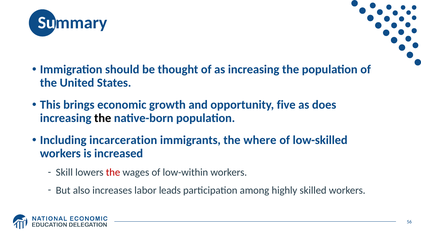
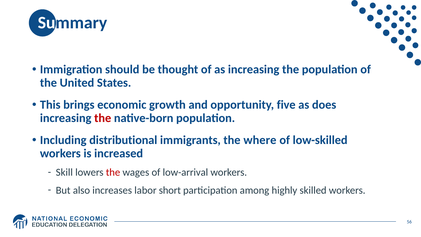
the colour: black -> red (103, 118)
incarceration: incarceration -> distributional (123, 140)
low-within: low-within -> low-arrival (185, 172)
leads: leads -> short (170, 190)
